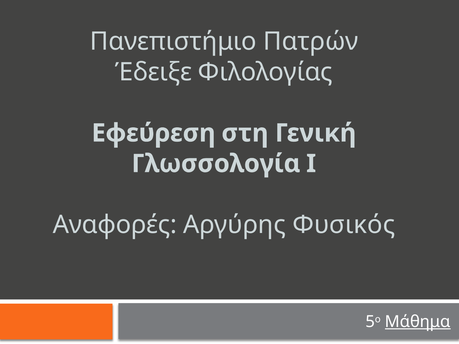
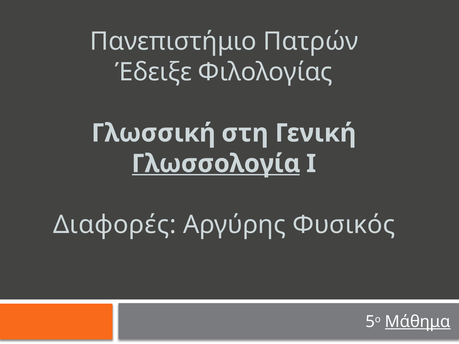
Εφεύρεση: Εφεύρεση -> Γλωσσική (153, 133)
Γλωσσολογία underline: none -> present (216, 164)
Αναφορές: Αναφορές -> Διαφορές (115, 225)
